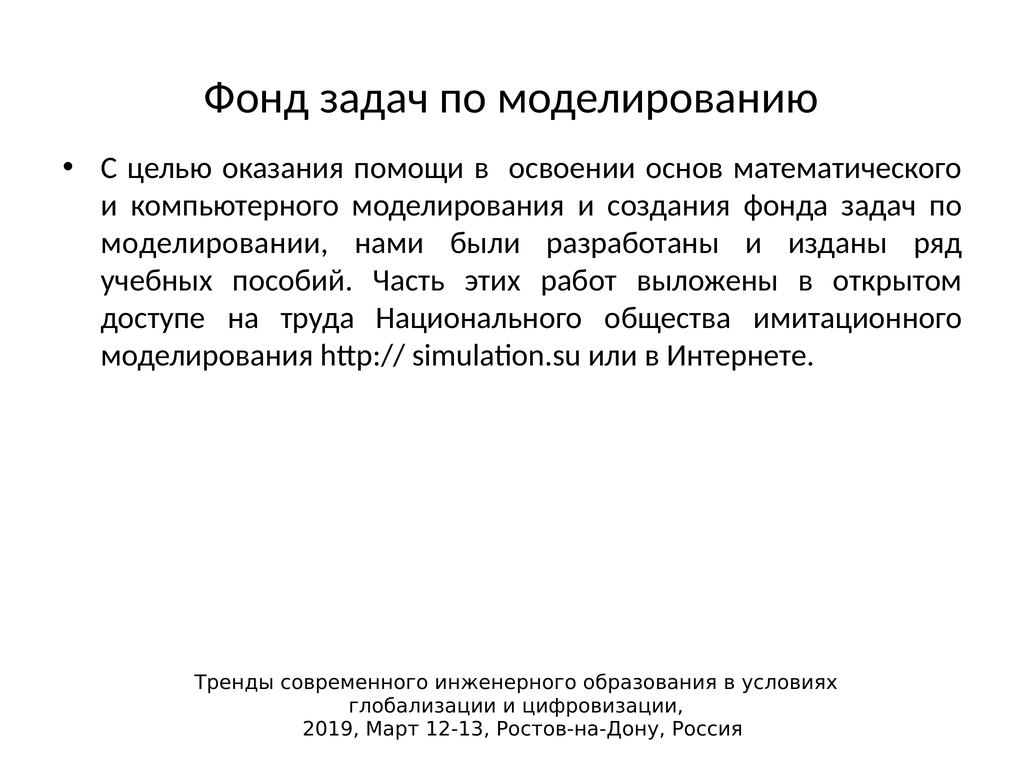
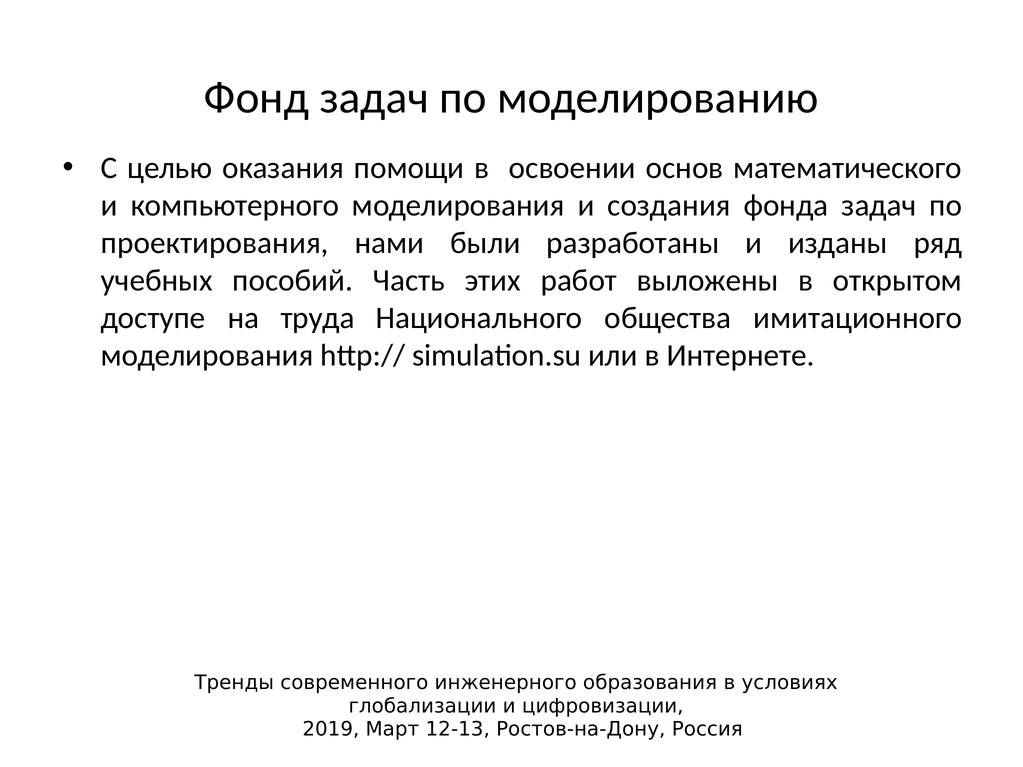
моделировании: моделировании -> проектирования (215, 243)
